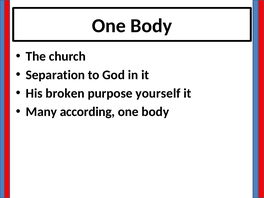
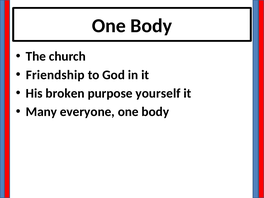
Separation: Separation -> Friendship (55, 75)
according: according -> everyone (87, 112)
